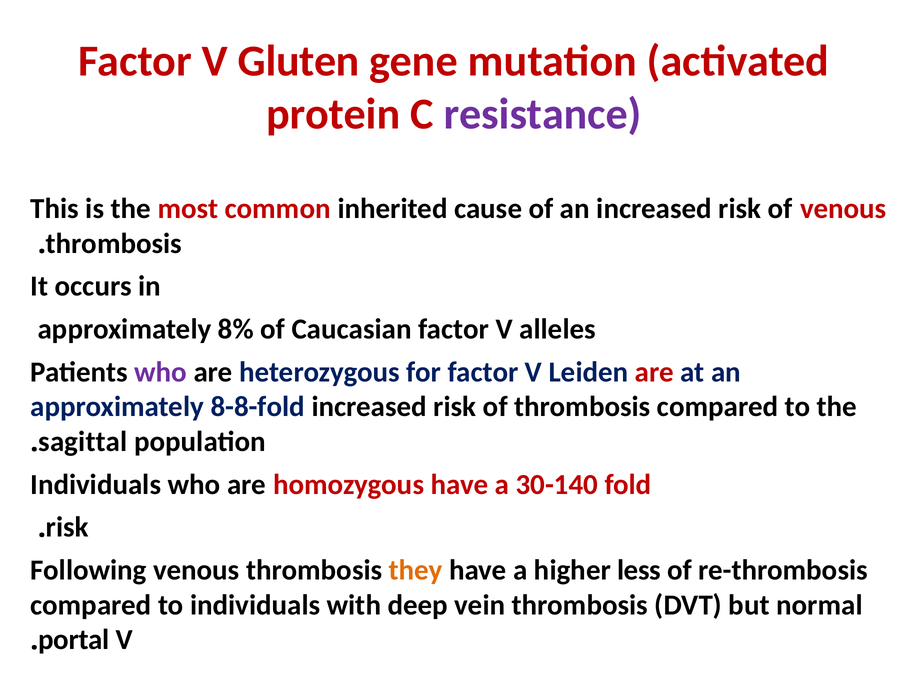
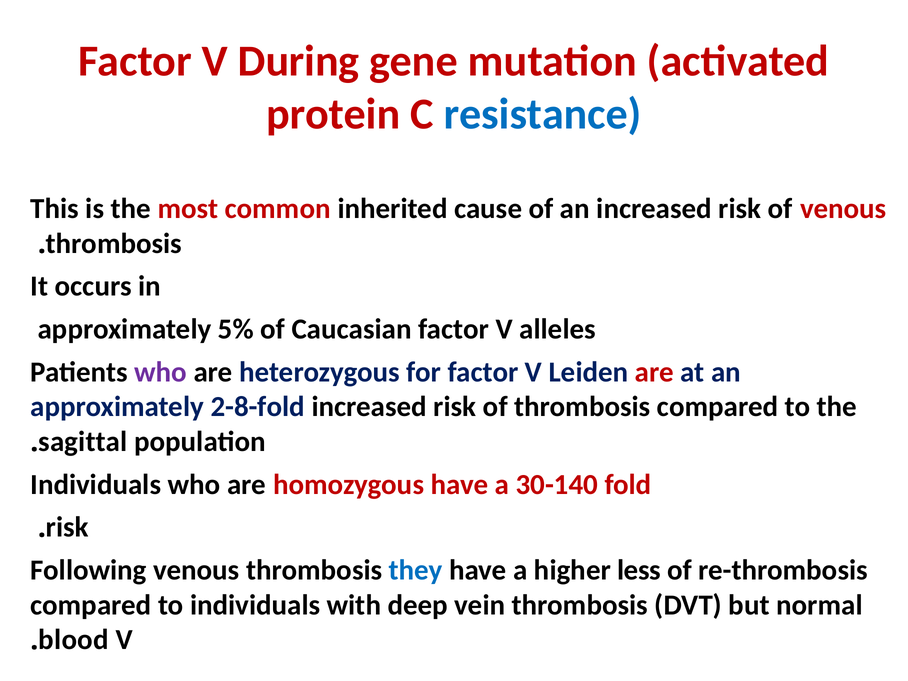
Gluten: Gluten -> During (299, 61)
resistance colour: purple -> blue (543, 114)
8%: 8% -> 5% (236, 329)
8-8-fold: 8-8-fold -> 2-8-fold (258, 407)
they colour: orange -> blue (416, 570)
portal: portal -> blood (74, 640)
